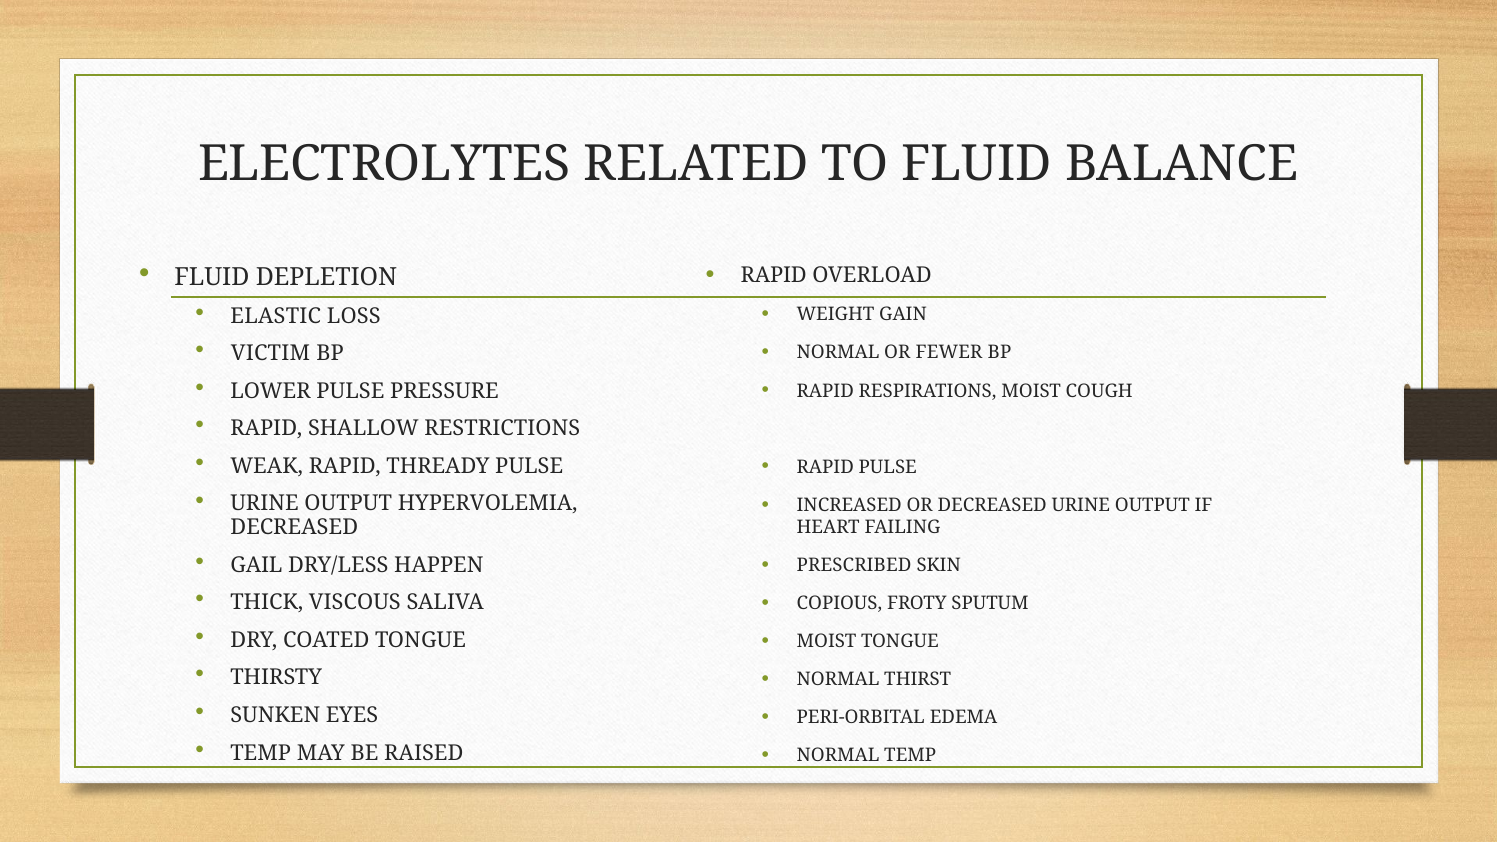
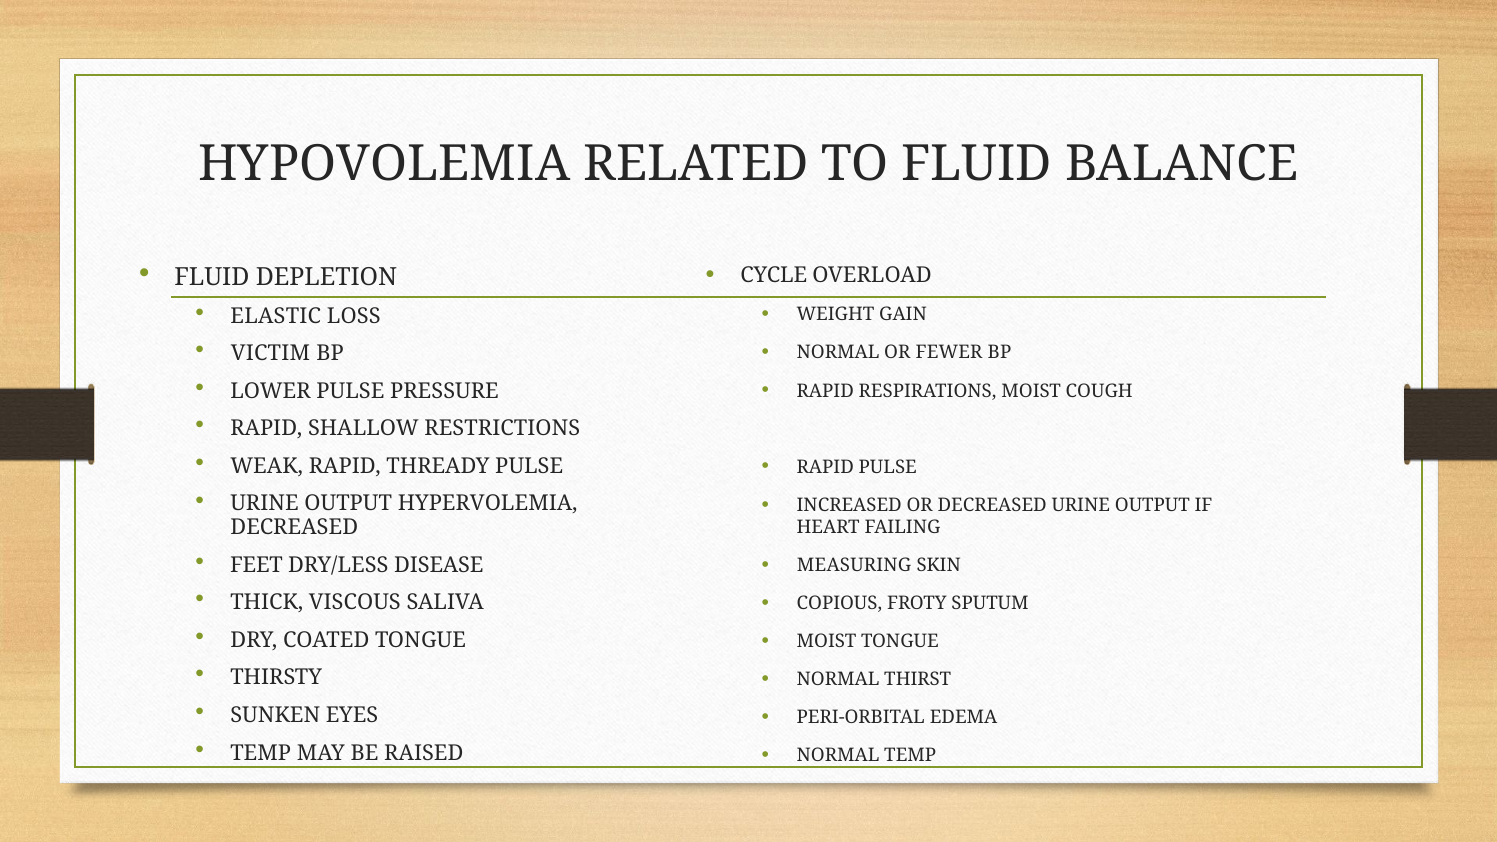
ELECTROLYTES: ELECTROLYTES -> HYPOVOLEMIA (384, 165)
RAPID: RAPID -> CYCLE (774, 275)
GAIL: GAIL -> FEET (256, 565)
HAPPEN: HAPPEN -> DISEASE (439, 565)
PRESCRIBED: PRESCRIBED -> MEASURING (854, 566)
